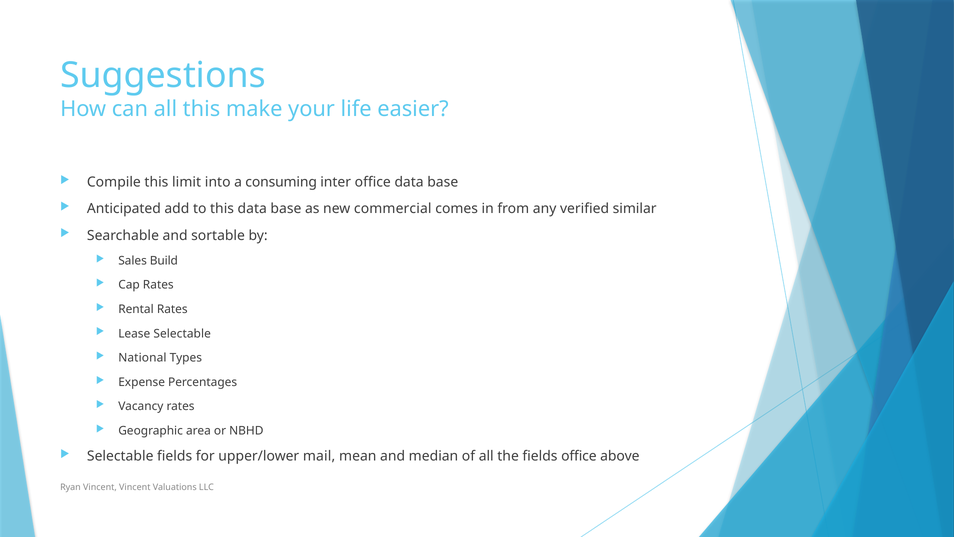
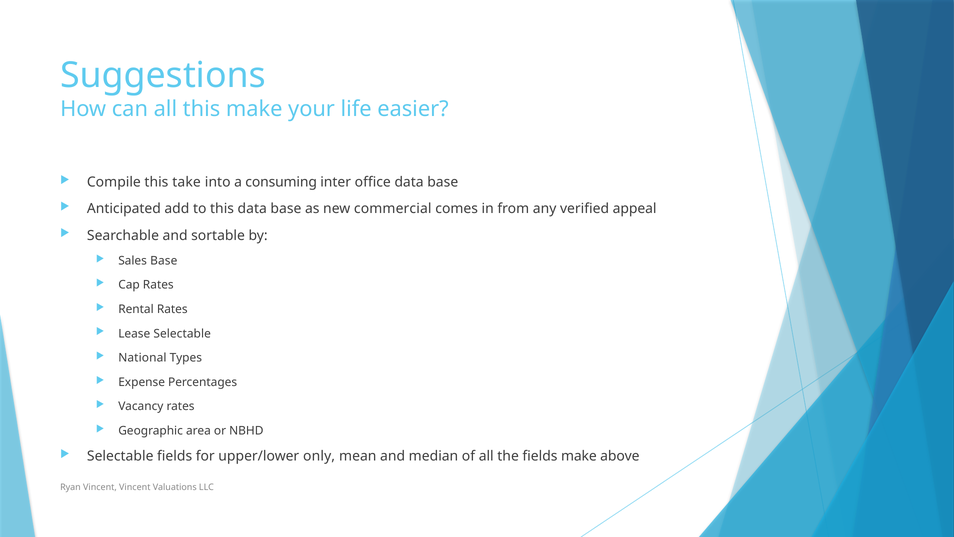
limit: limit -> take (187, 182)
similar: similar -> appeal (635, 209)
Sales Build: Build -> Base (164, 261)
mail: mail -> only (319, 456)
fields office: office -> make (579, 456)
